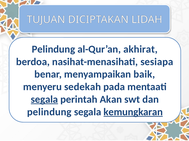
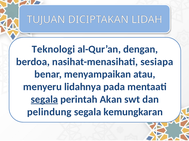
Pelindung: Pelindung -> Teknologi (53, 49)
akhirat: akhirat -> dengan (141, 49)
baik: baik -> atau (144, 75)
sedekah: sedekah -> lidahnya (83, 87)
kemungkaran underline: present -> none (133, 112)
